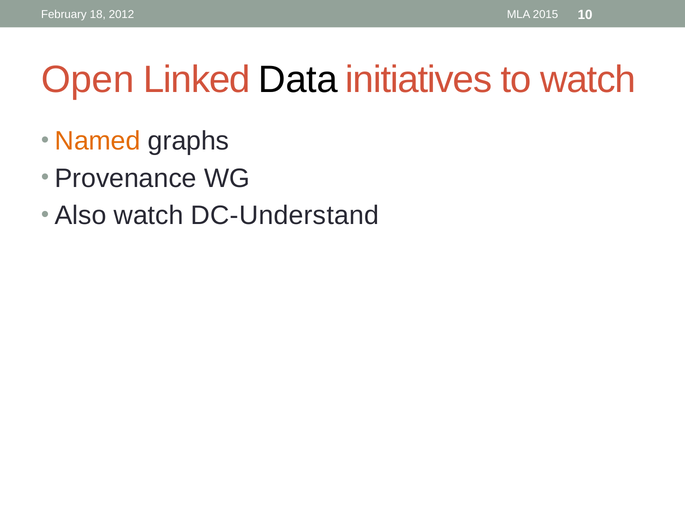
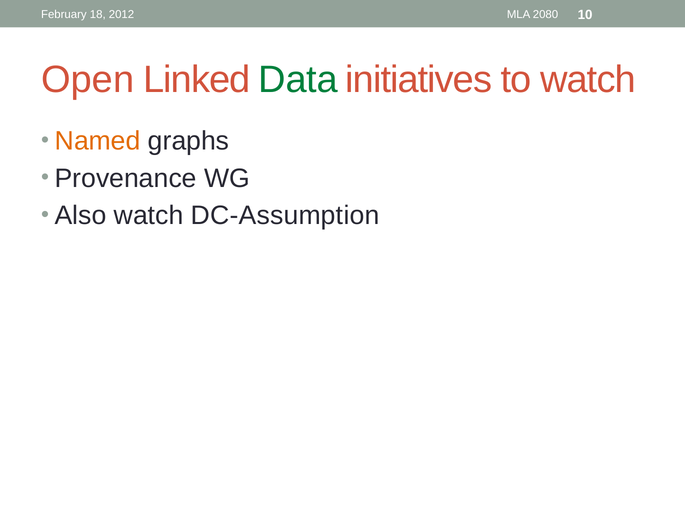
2015: 2015 -> 2080 (545, 14)
Data colour: black -> green (298, 80)
DC-Understand: DC-Understand -> DC-Assumption (285, 216)
